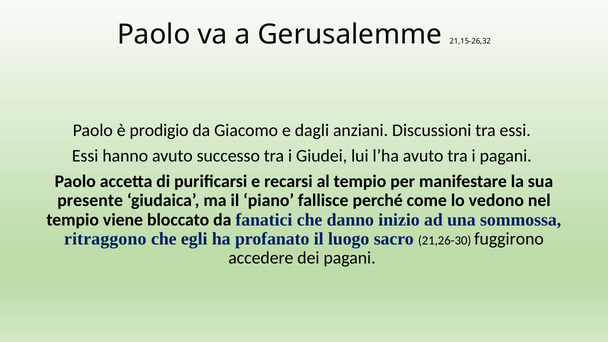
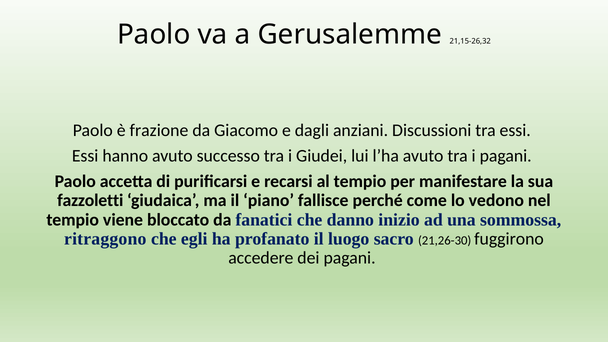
prodigio: prodigio -> frazione (159, 130)
presente: presente -> fazzoletti (90, 201)
